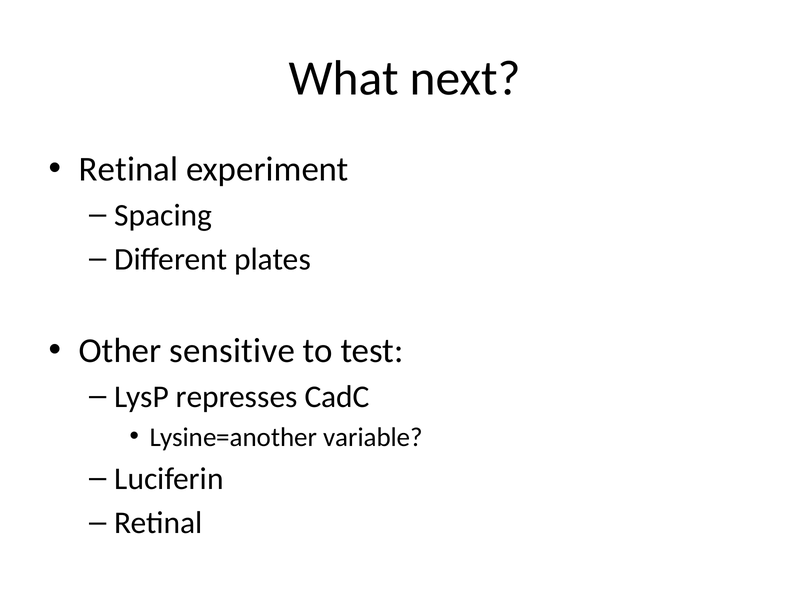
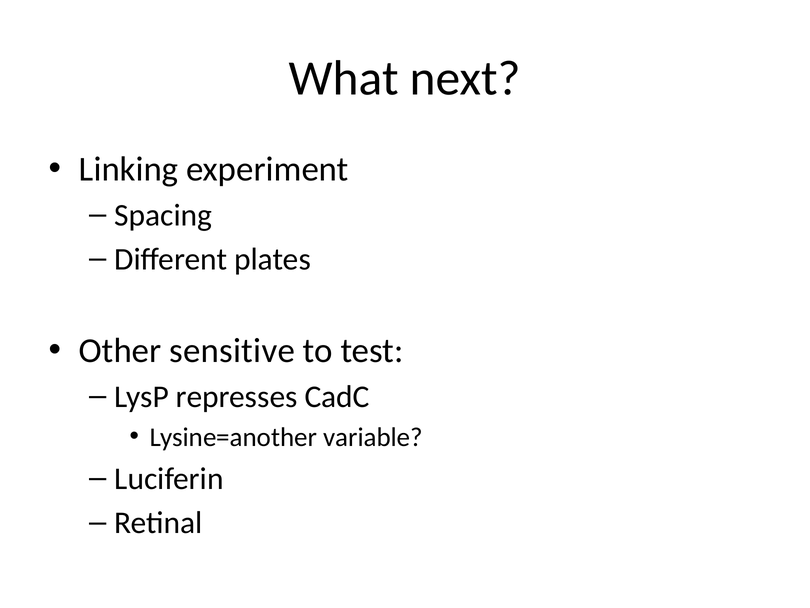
Retinal: Retinal -> Linking (129, 169)
